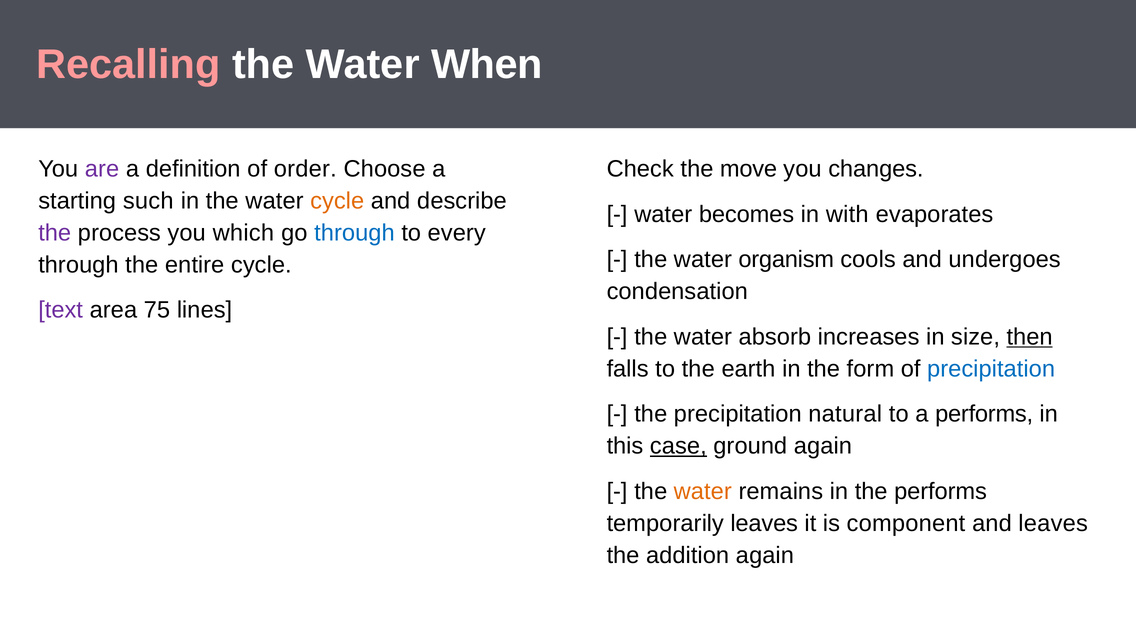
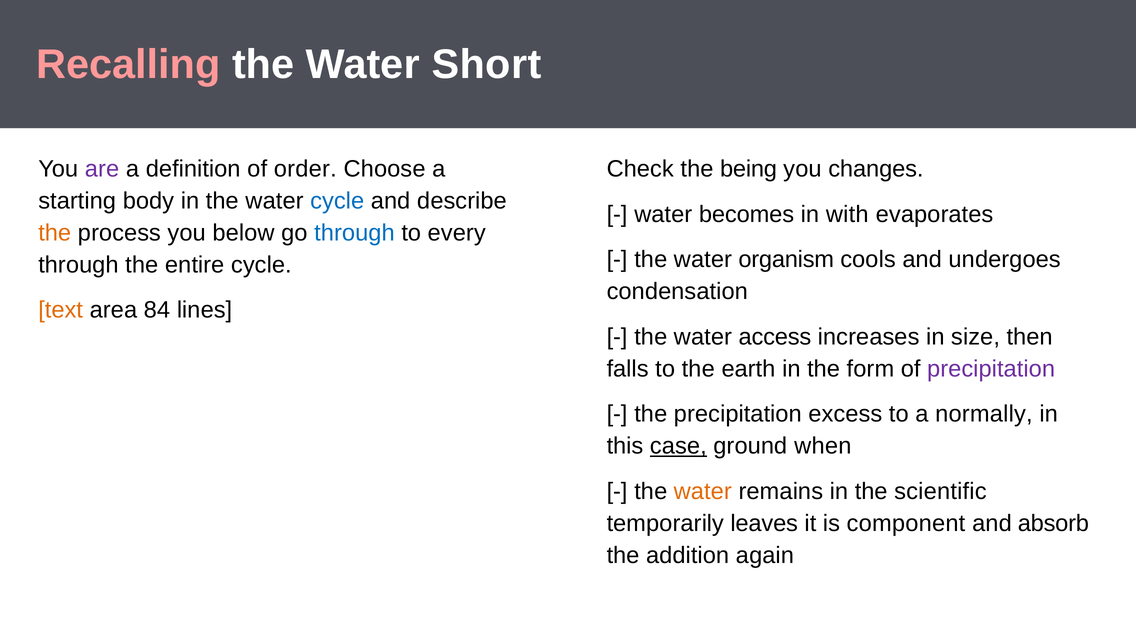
When: When -> Short (486, 65)
move: move -> being (749, 169)
such: such -> body (148, 201)
cycle colour: orange -> blue (337, 201)
the colour: purple -> orange (55, 233)
which: which -> below (243, 233)
text colour: purple -> orange (61, 310)
75: 75 -> 84 (157, 310)
absorb: absorb -> access (775, 337)
then underline: present -> none (1030, 337)
precipitation colour: blue -> purple (991, 369)
natural: natural -> excess (845, 414)
a performs: performs -> normally (984, 414)
ground again: again -> when (823, 446)
the performs: performs -> scientific (940, 492)
and leaves: leaves -> absorb (1053, 524)
